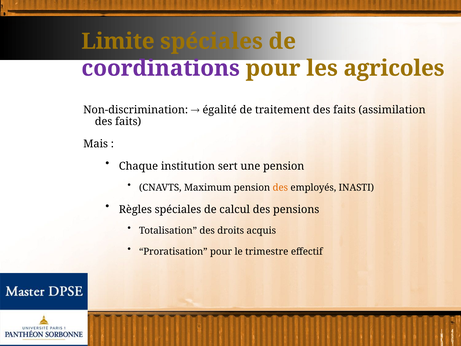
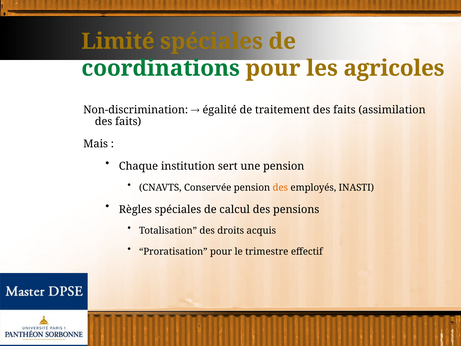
Limite: Limite -> Limité (118, 41)
coordinations colour: purple -> green (161, 68)
Maximum: Maximum -> Conservée (208, 188)
